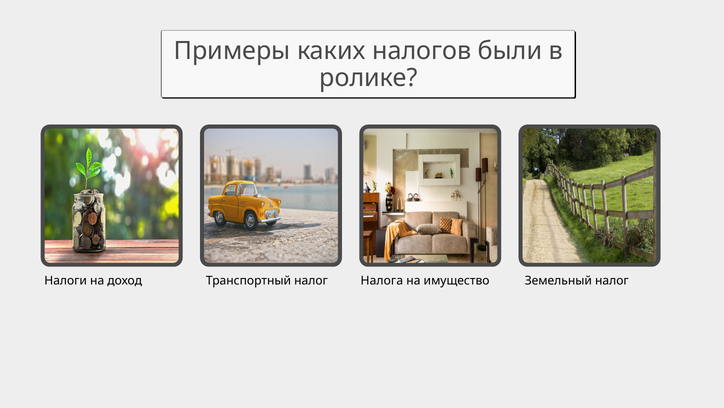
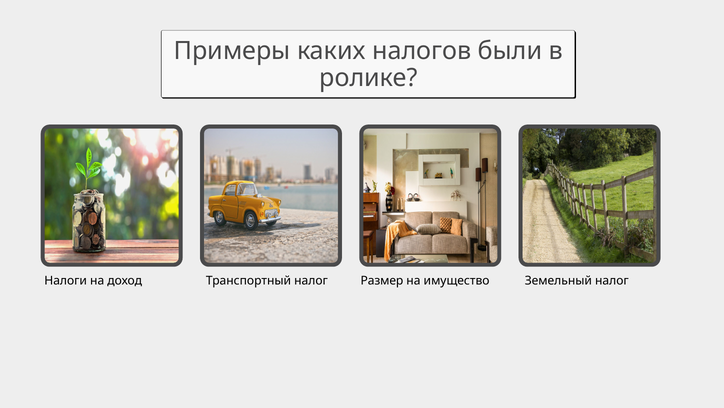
Налога: Налога -> Размер (382, 280)
